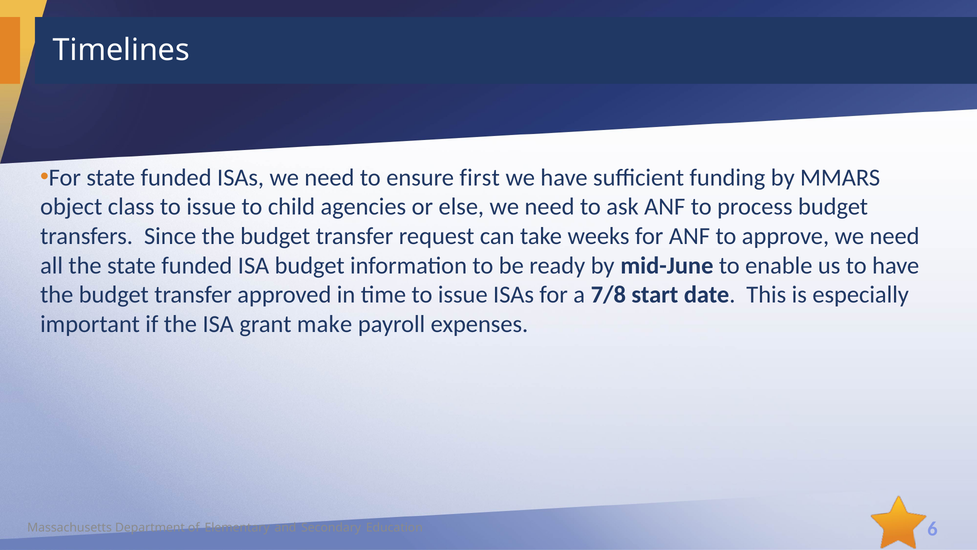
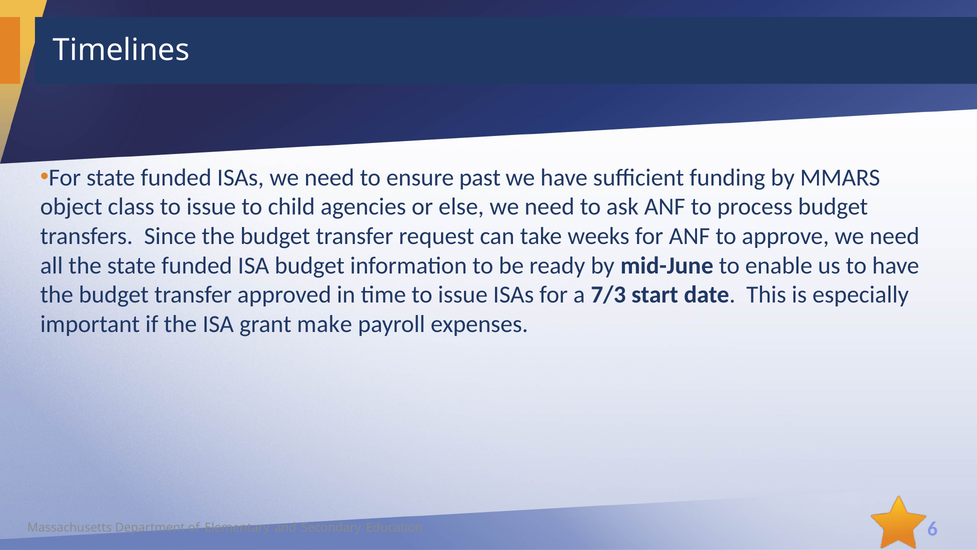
first: first -> past (480, 177)
7/8: 7/8 -> 7/3 (608, 295)
